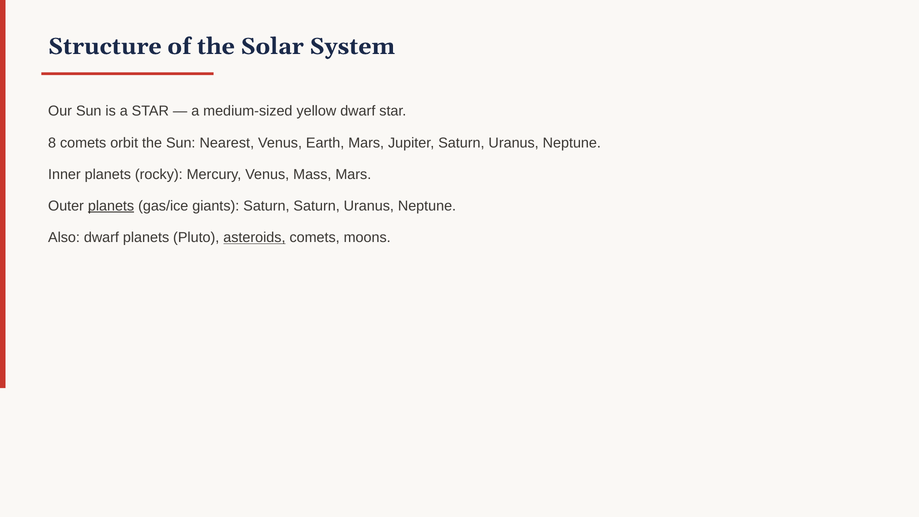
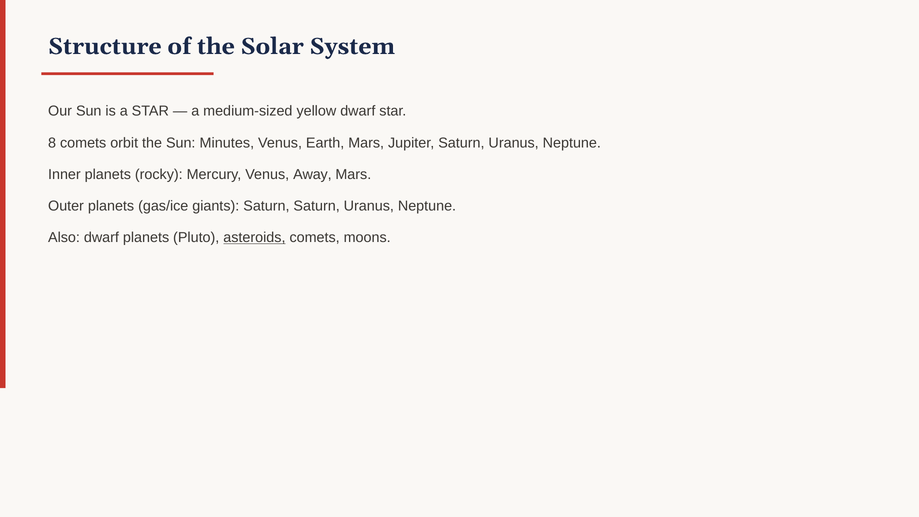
Nearest: Nearest -> Minutes (227, 143)
Mass: Mass -> Away (312, 174)
planets underline: present -> none (111, 206)
